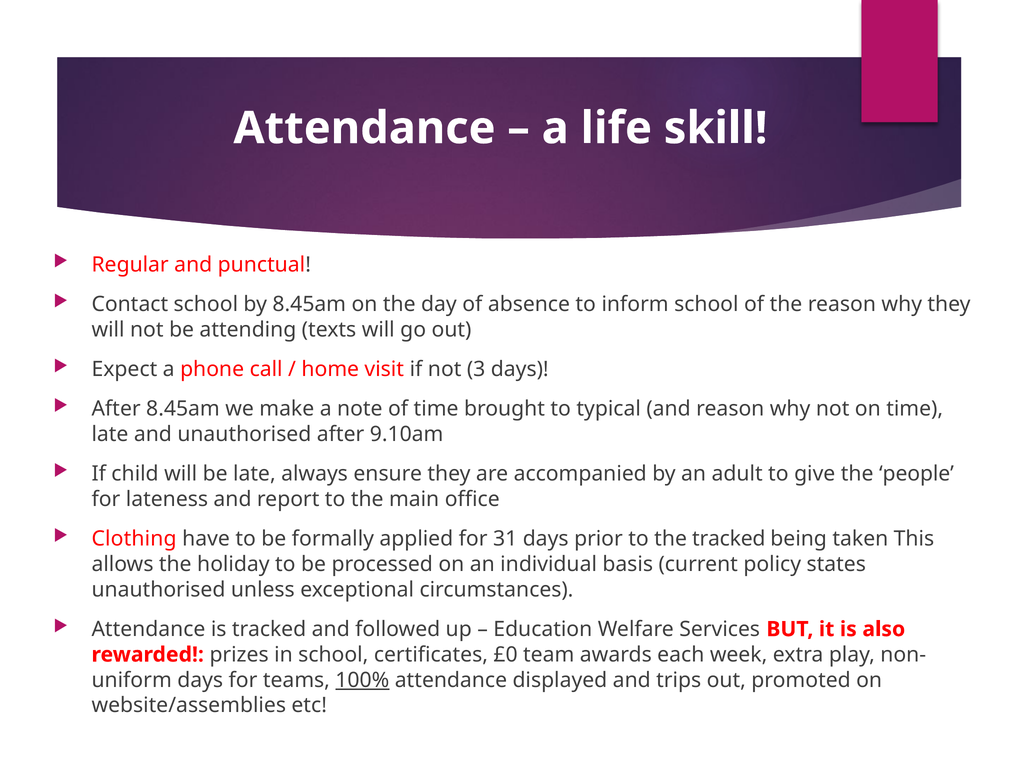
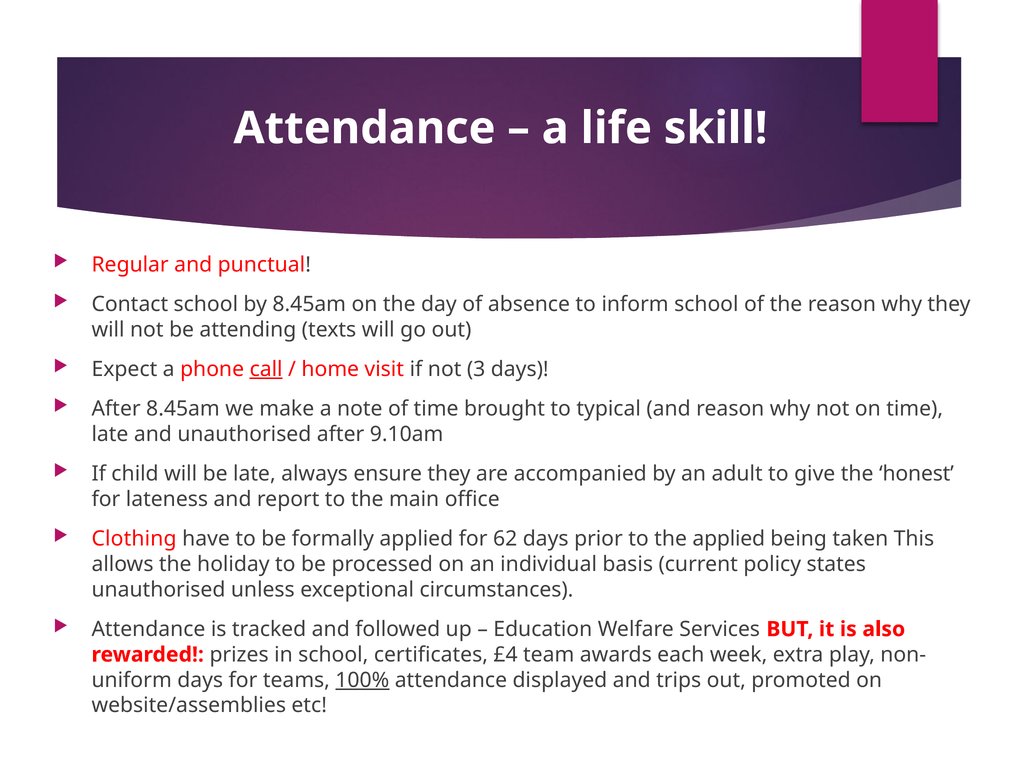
call underline: none -> present (266, 369)
people: people -> honest (916, 474)
31: 31 -> 62 (505, 539)
the tracked: tracked -> applied (729, 539)
£0: £0 -> £4 (506, 654)
